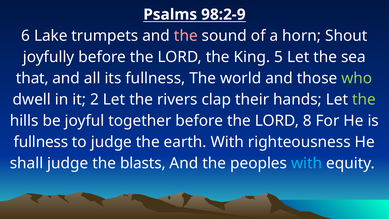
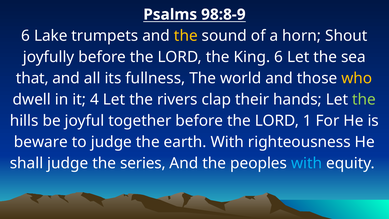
98:2-9: 98:2-9 -> 98:8-9 (223, 15)
the colour: pink -> yellow (186, 36)
King 5: 5 -> 6 (279, 57)
who colour: light green -> yellow (357, 78)
2: 2 -> 4 (94, 100)
8: 8 -> 1 (307, 121)
fullness: fullness -> beware (41, 142)
blasts: blasts -> series (143, 163)
